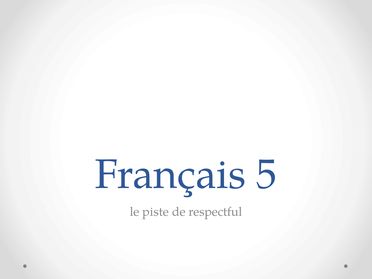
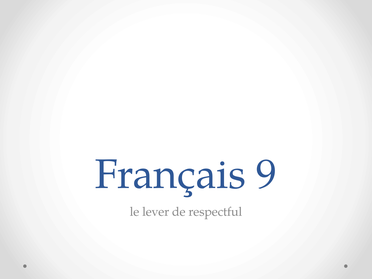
5: 5 -> 9 (266, 175)
piste: piste -> lever (156, 212)
